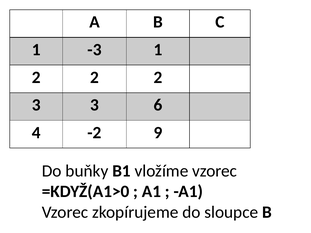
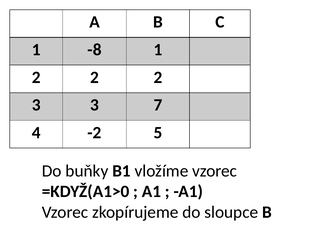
-3: -3 -> -8 (94, 50)
6: 6 -> 7 (158, 105)
9: 9 -> 5 (158, 133)
